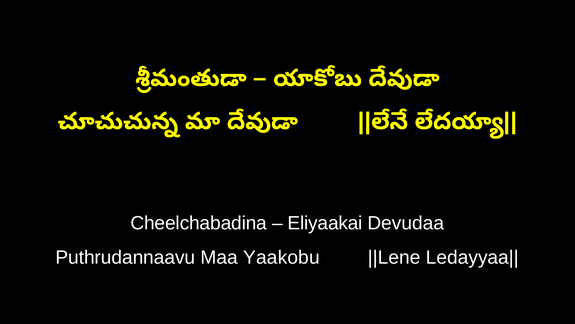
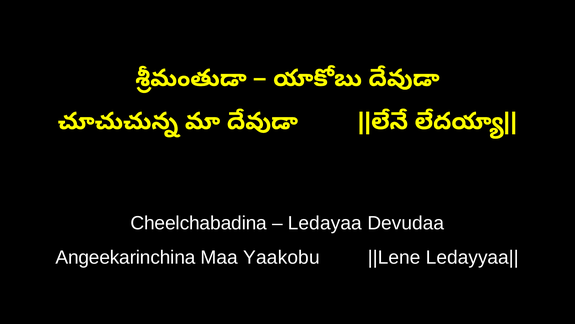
Eliyaakai: Eliyaakai -> Ledayaa (325, 223)
Puthrudannaavu: Puthrudannaavu -> Angeekarinchina (125, 257)
